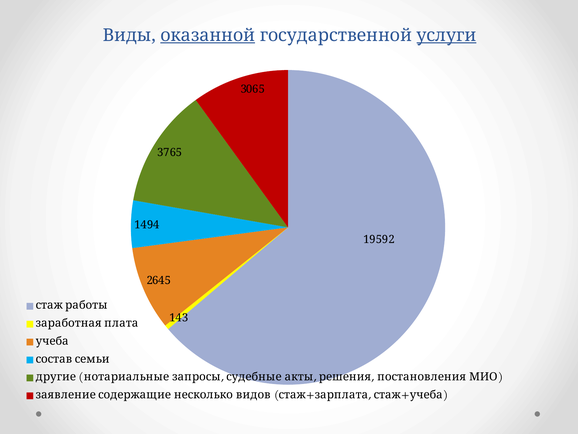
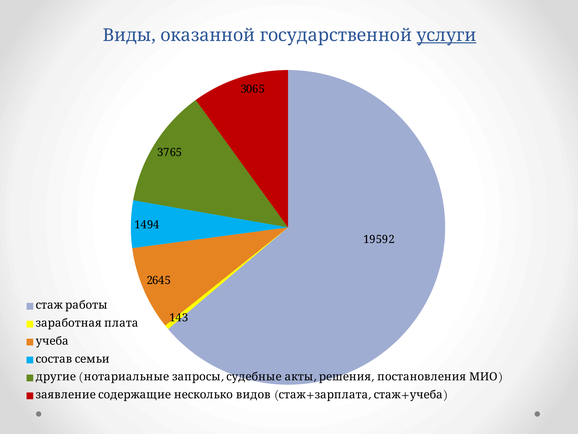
оказанной underline: present -> none (208, 35)
